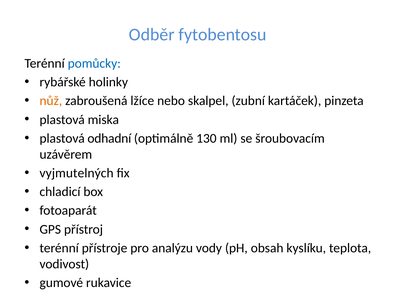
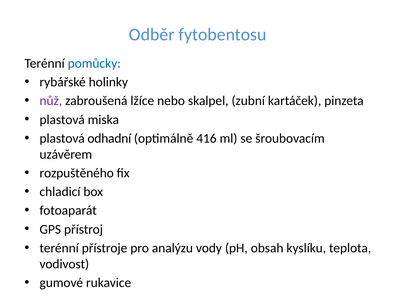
nůž colour: orange -> purple (51, 101)
130: 130 -> 416 (206, 138)
vyjmutelných: vyjmutelných -> rozpuštěného (77, 173)
